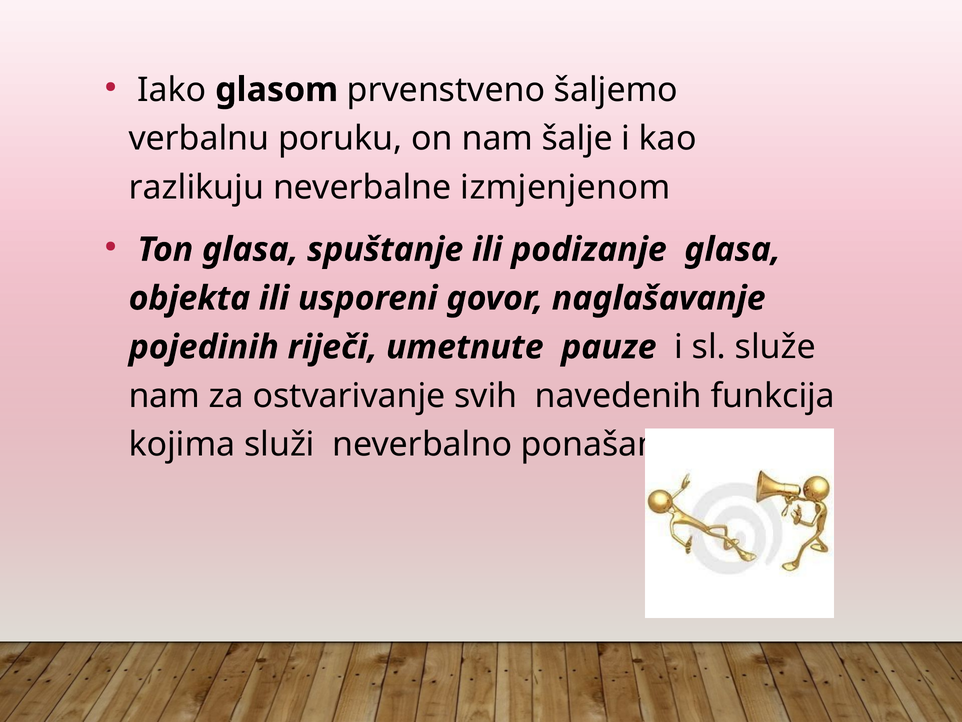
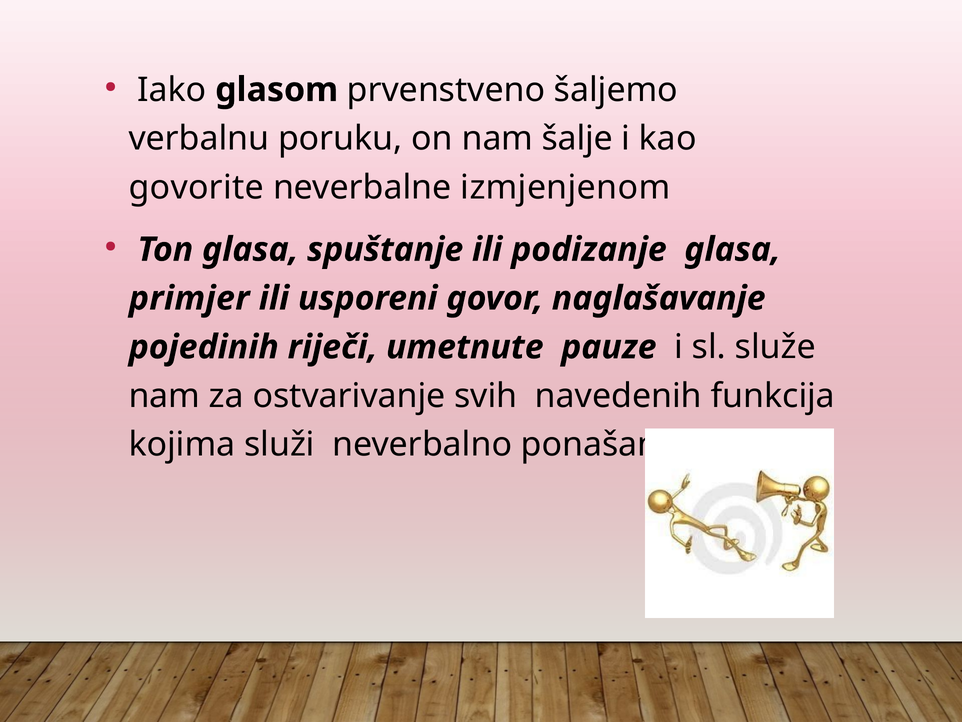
razlikuju: razlikuju -> govorite (196, 187)
objekta: objekta -> primjer (189, 298)
